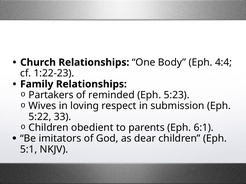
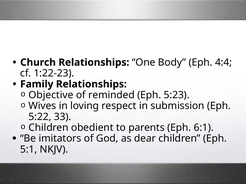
Partakers: Partakers -> Objective (51, 95)
